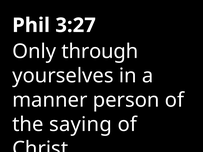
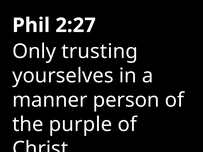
3:27: 3:27 -> 2:27 (76, 25)
through: through -> trusting (100, 52)
saying: saying -> purple (80, 125)
